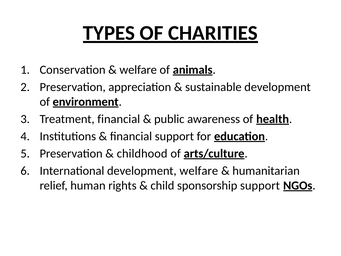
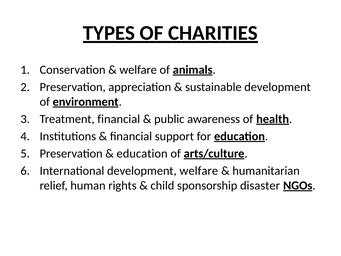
childhood: childhood -> education (142, 153)
sponsorship support: support -> disaster (260, 185)
